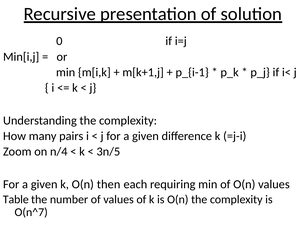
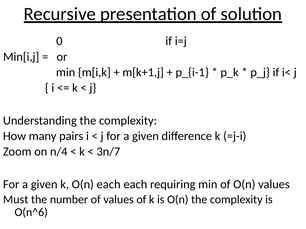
3n/5: 3n/5 -> 3n/7 (108, 152)
O(n then: then -> each (109, 185)
Table: Table -> Must (16, 200)
O(n^7: O(n^7 -> O(n^6 (31, 213)
